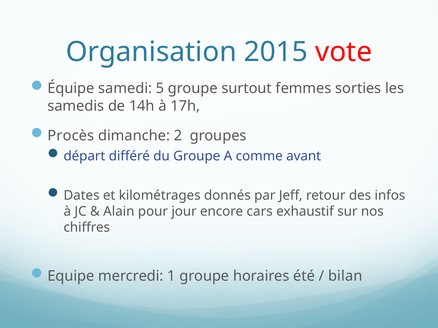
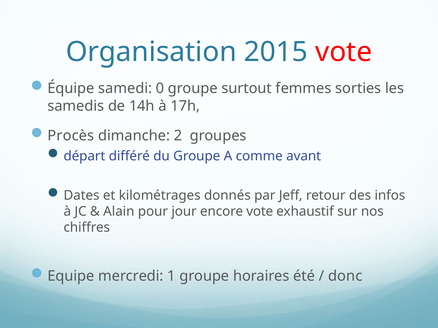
5: 5 -> 0 (160, 89)
encore cars: cars -> vote (260, 212)
bilan: bilan -> donc (345, 276)
